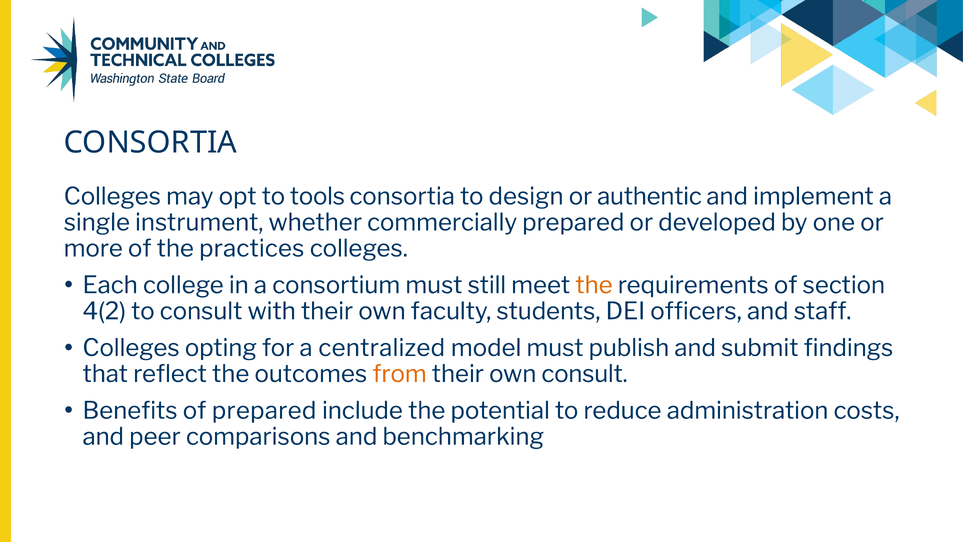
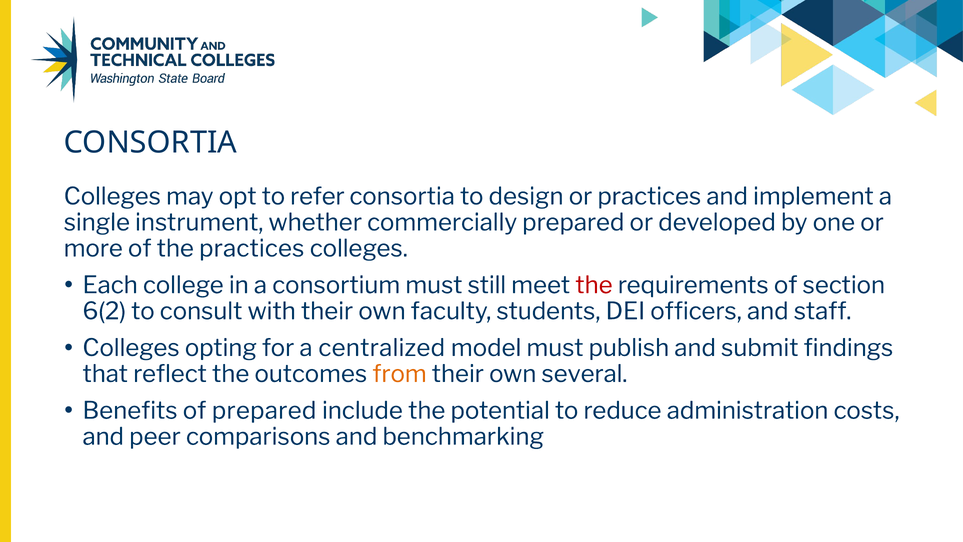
tools: tools -> refer (317, 196)
or authentic: authentic -> practices (649, 196)
the colour: orange -> red (594, 285)
4(2: 4(2 -> 6(2 (104, 311)
own consult: consult -> several (584, 374)
